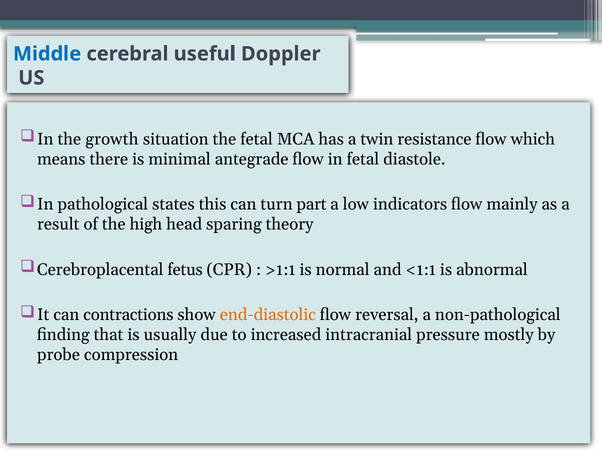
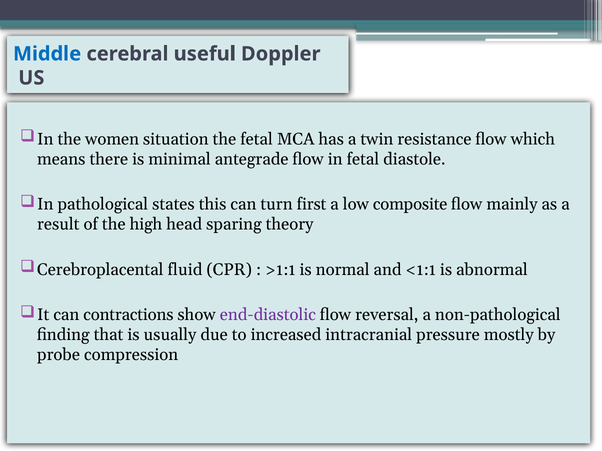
growth: growth -> women (112, 139)
part: part -> first (312, 205)
indicators: indicators -> composite (410, 205)
fetus: fetus -> fluid (185, 270)
end-diastolic colour: orange -> purple (268, 315)
